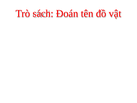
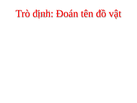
sách: sách -> định (43, 13)
